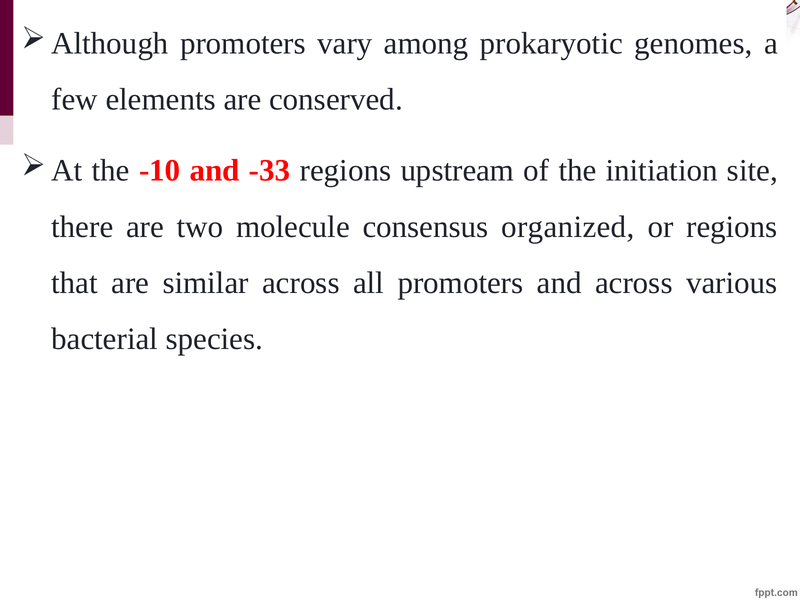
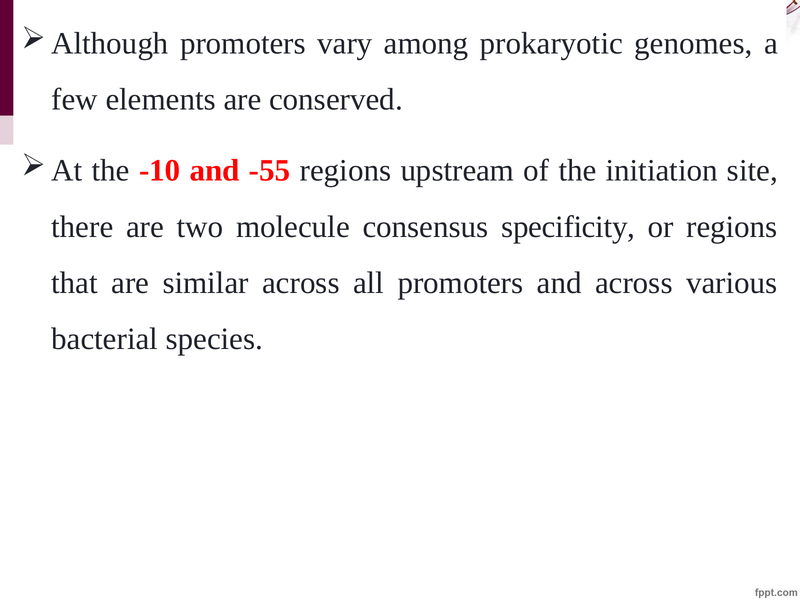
-33: -33 -> -55 (270, 171)
organized: organized -> specificity (568, 227)
